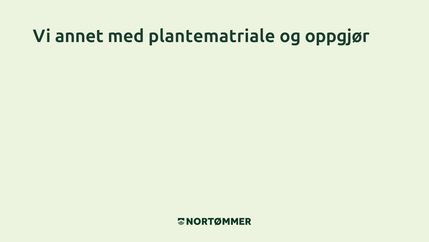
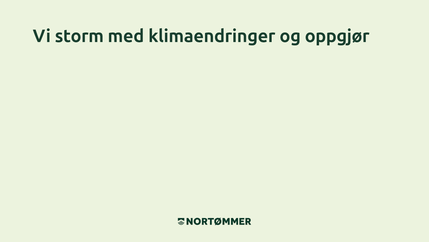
annet: annet -> storm (79, 36)
plantematriale: plantematriale -> klimaendringer (212, 36)
